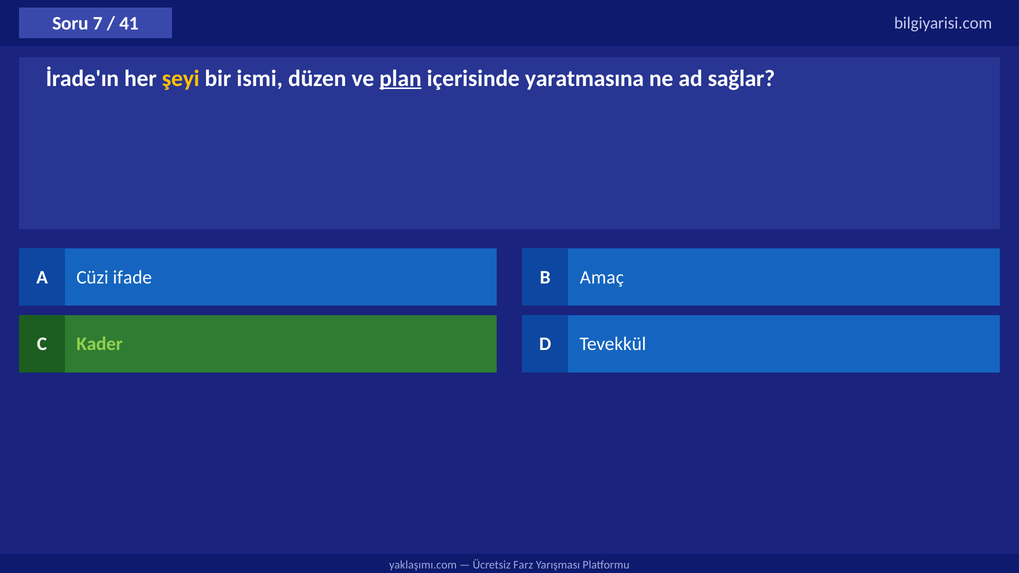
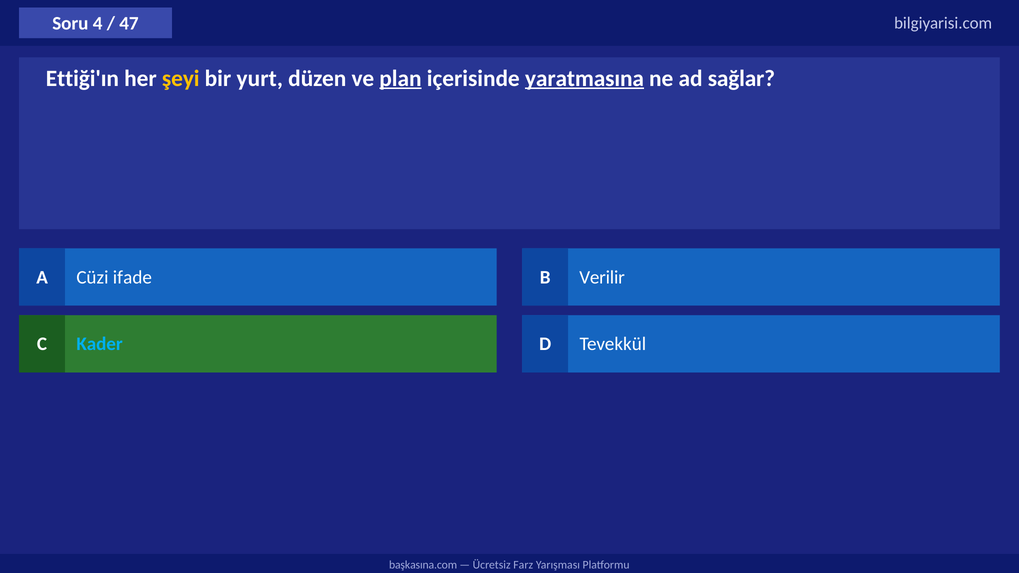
7: 7 -> 4 (98, 23)
41: 41 -> 47 (129, 23)
İrade'ın: İrade'ın -> Ettiği'ın (82, 78)
ismi: ismi -> yurt (260, 78)
yaratmasına underline: none -> present (584, 78)
Amaç: Amaç -> Verilir (602, 277)
Kader colour: light green -> light blue (100, 344)
yaklaşımı.com: yaklaşımı.com -> başkasına.com (423, 565)
